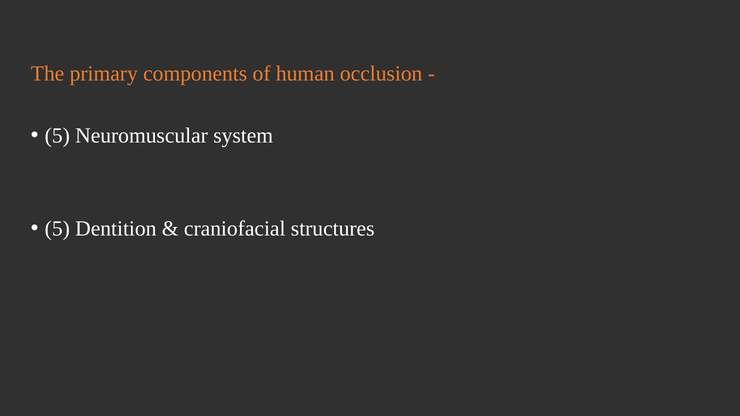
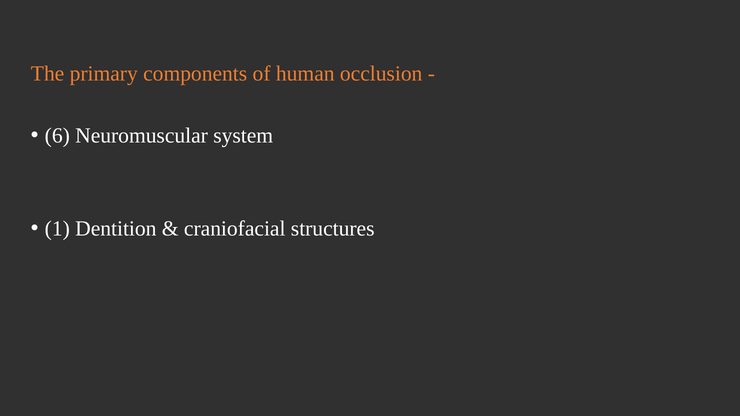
5: 5 -> 6 (57, 136)
5: 5 -> 1 (57, 229)
